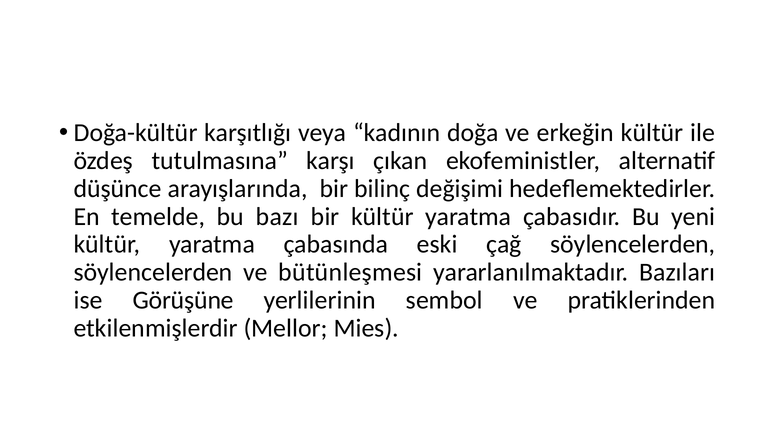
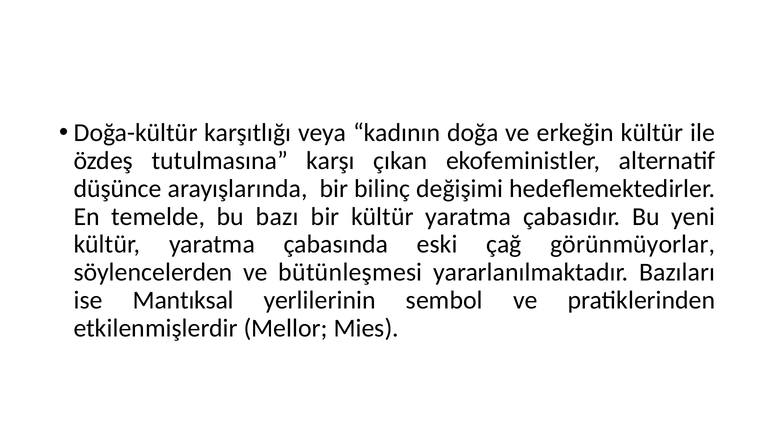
çağ söylencelerden: söylencelerden -> görünmüyorlar (633, 244)
Görüşüne: Görüşüne -> Mantıksal (183, 300)
